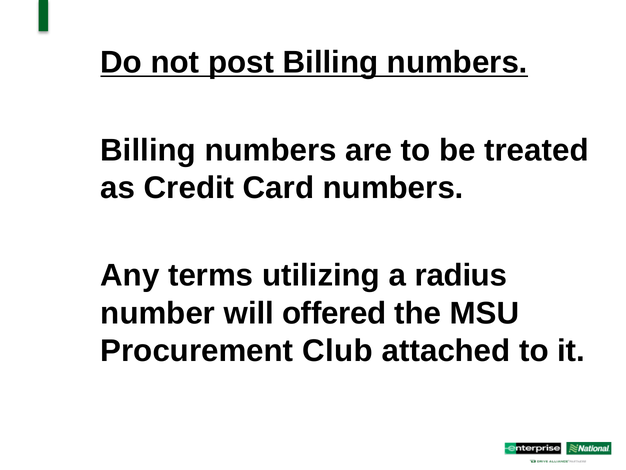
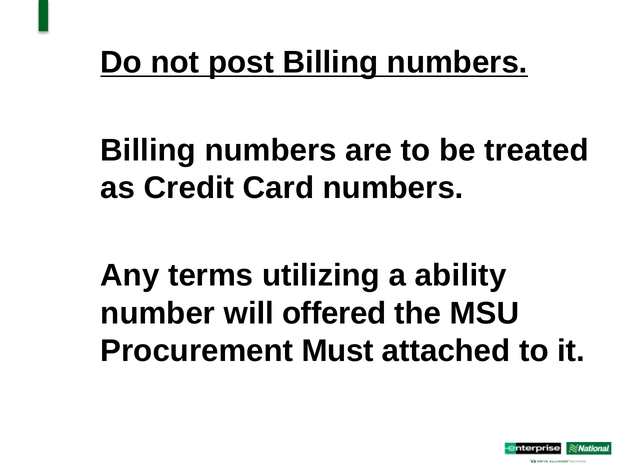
radius: radius -> ability (461, 275)
Club: Club -> Must (338, 350)
